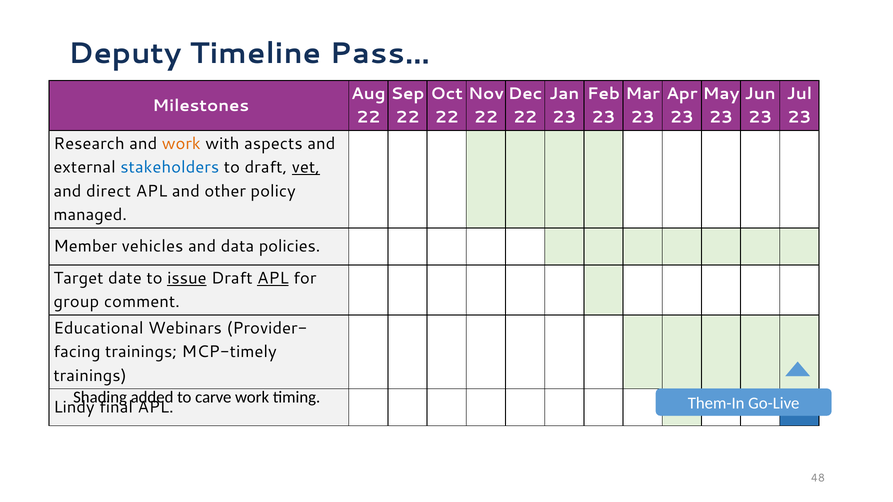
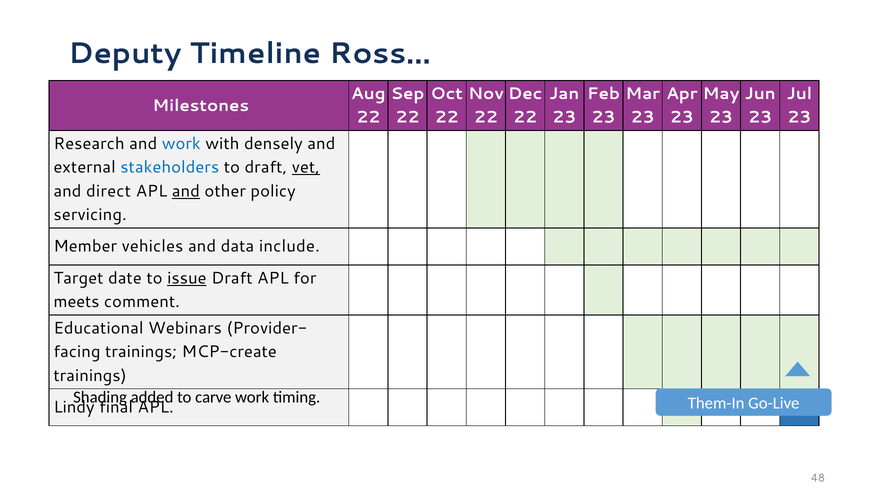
Pass…: Pass… -> Ross… (380, 53)
work colour: orange -> blue (181, 144)
aspects: aspects -> densely (273, 144)
and underline: none -> present (186, 191)
managed: managed -> servicing (90, 215)
policies: policies -> include (289, 247)
APL underline: present -> none (273, 278)
group: group -> meets (76, 302)
MCP-timely: MCP-timely -> MCP-create (229, 352)
